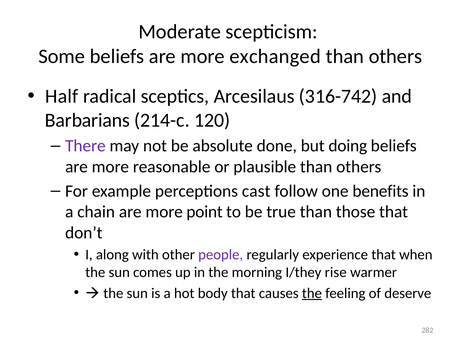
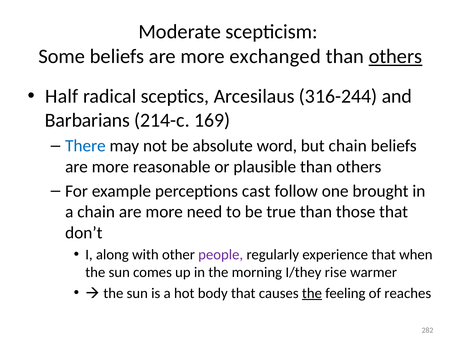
others underline: none -> present (395, 56)
316-742: 316-742 -> 316-244 (338, 96)
120: 120 -> 169 (212, 120)
There colour: purple -> blue (85, 146)
done: done -> word (277, 146)
but doing: doing -> chain (348, 146)
benefits: benefits -> brought (380, 191)
point: point -> need (204, 212)
deserve: deserve -> reaches (408, 293)
